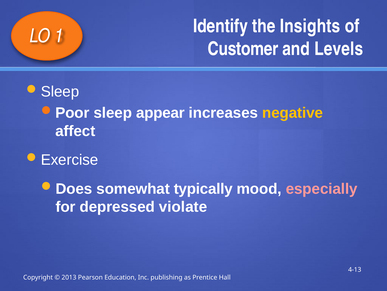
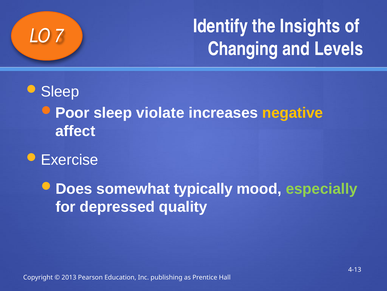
1: 1 -> 7 (59, 36)
Customer: Customer -> Changing (243, 49)
appear: appear -> violate (160, 113)
especially colour: pink -> light green (322, 188)
violate: violate -> quality (183, 206)
